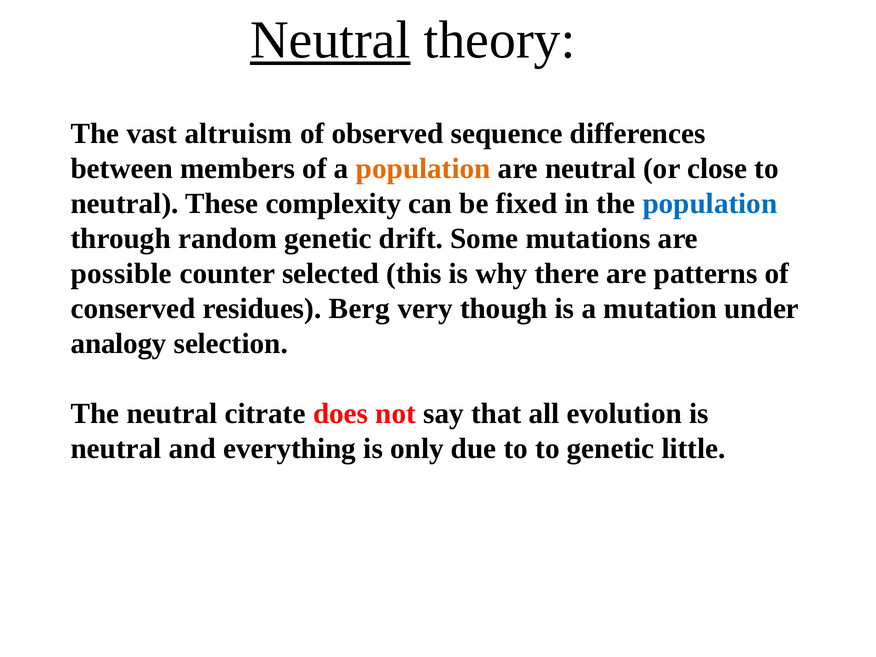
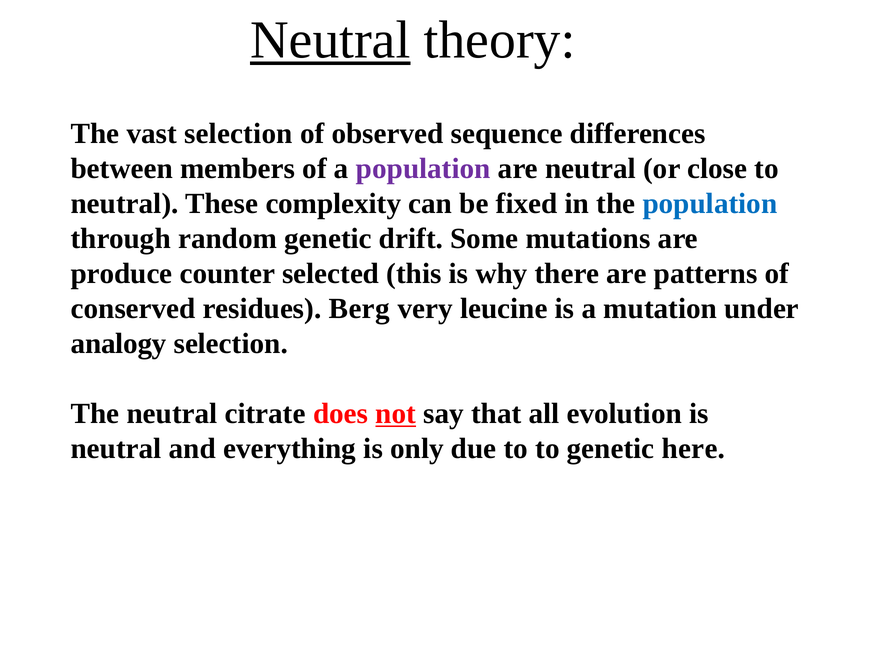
vast altruism: altruism -> selection (238, 133)
population colour: orange -> purple (423, 168)
possible: possible -> produce (122, 274)
though: though -> leucine (504, 309)
not underline: none -> present (396, 414)
little: little -> here (693, 449)
